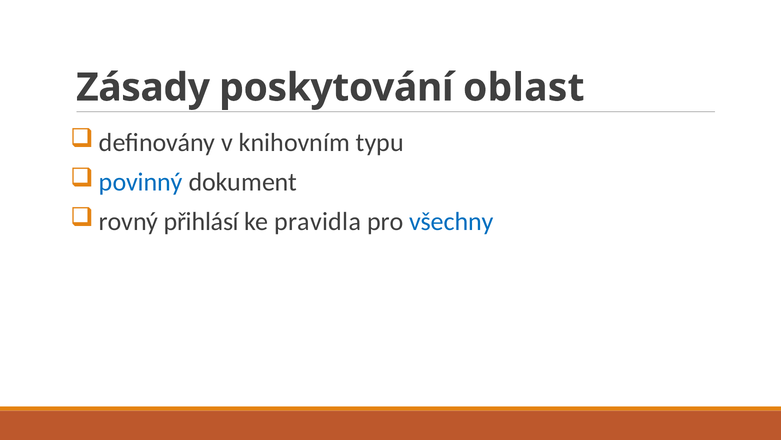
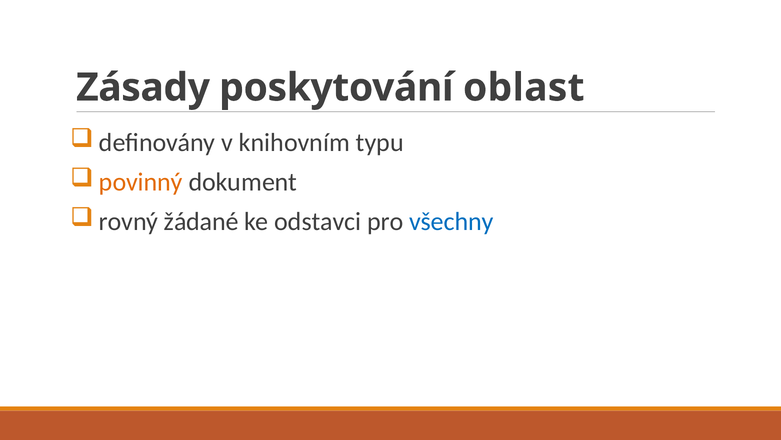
povinný colour: blue -> orange (141, 182)
přihlásí: přihlásí -> žádané (201, 221)
pravidla: pravidla -> odstavci (318, 221)
